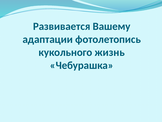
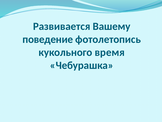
адаптации: адаптации -> поведение (48, 39)
жизнь: жизнь -> время (110, 52)
